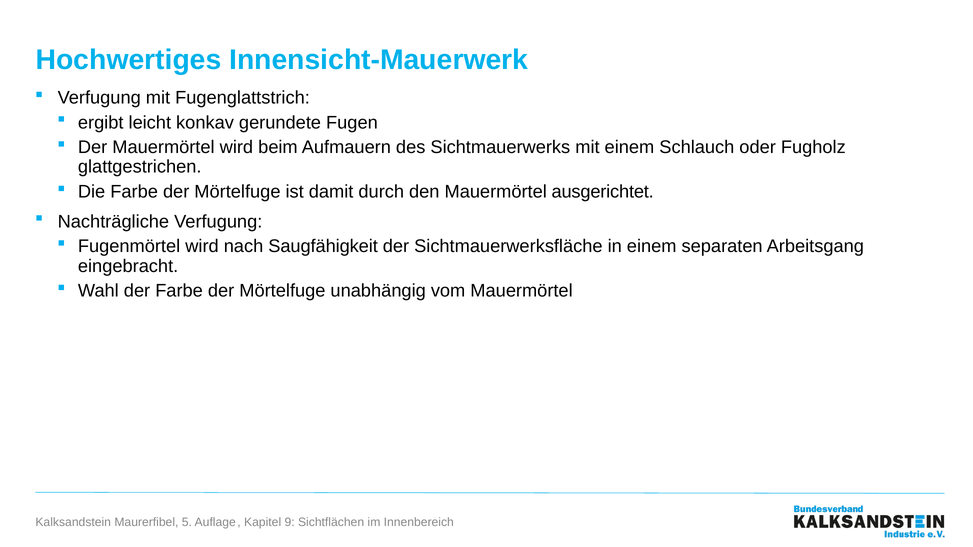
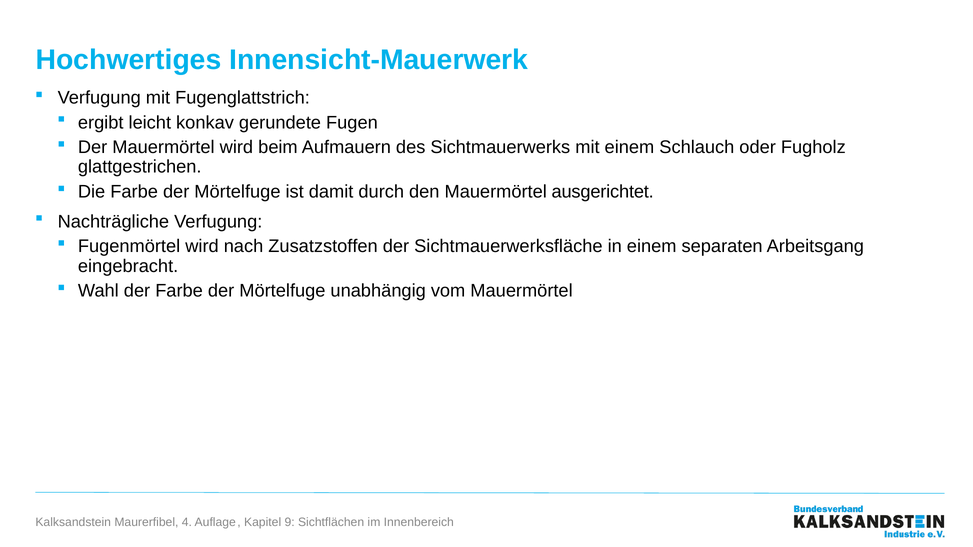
Saugfähigkeit: Saugfähigkeit -> Zusatzstoffen (323, 246)
5: 5 -> 4 (187, 523)
